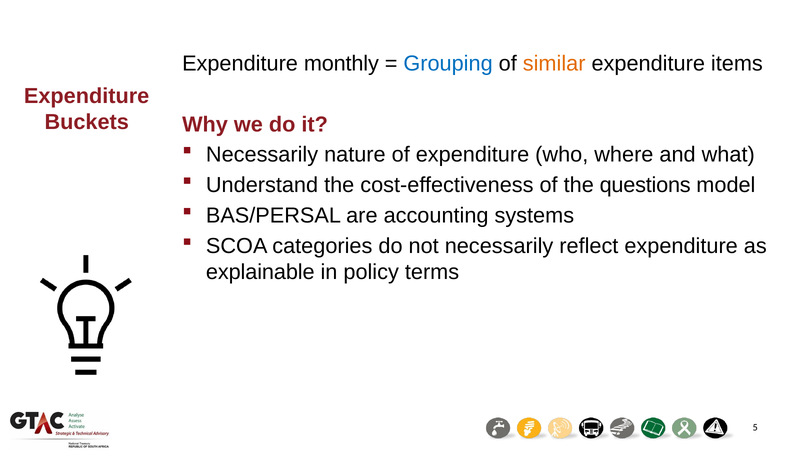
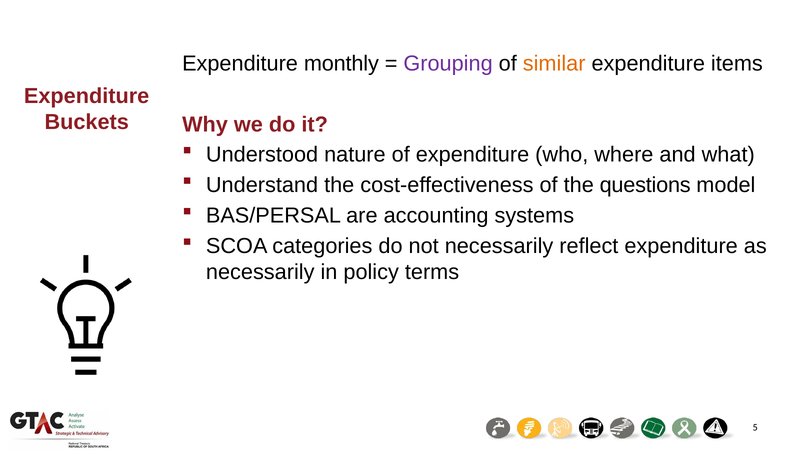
Grouping colour: blue -> purple (448, 64)
Necessarily: Necessarily -> Understood (262, 155)
explainable: explainable -> necessarily (260, 272)
